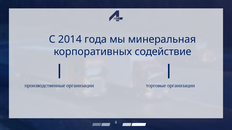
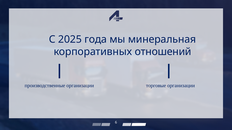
2014: 2014 -> 2025 (70, 39)
содействие: содействие -> отношений (163, 52)
